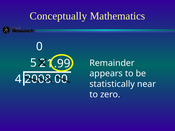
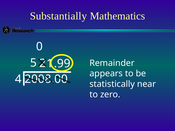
Conceptually: Conceptually -> Substantially (58, 16)
